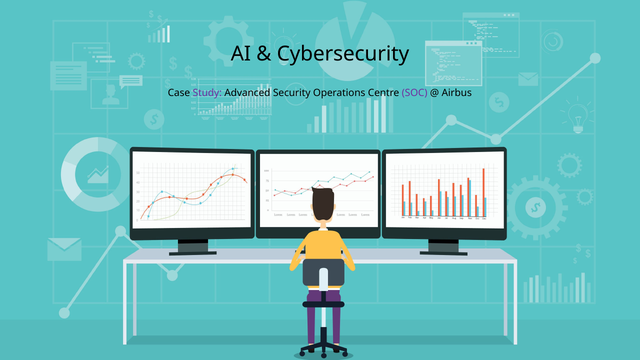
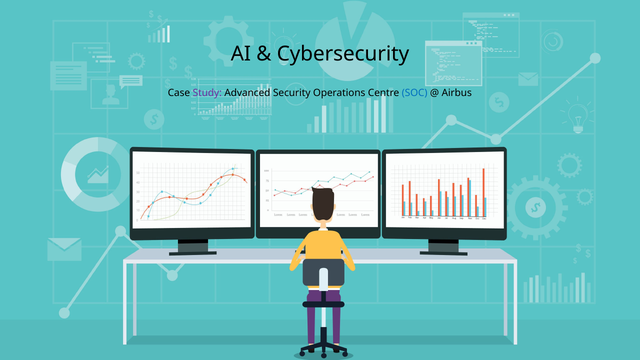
SOC colour: purple -> blue (415, 93)
